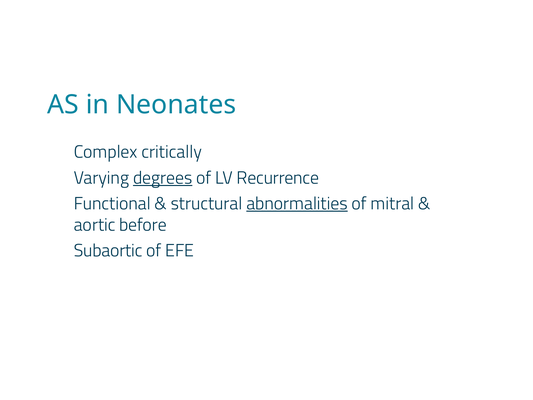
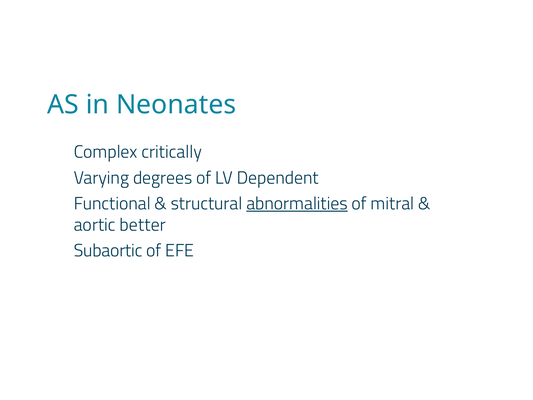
degrees underline: present -> none (163, 178)
Recurrence: Recurrence -> Dependent (278, 178)
before: before -> better (143, 225)
